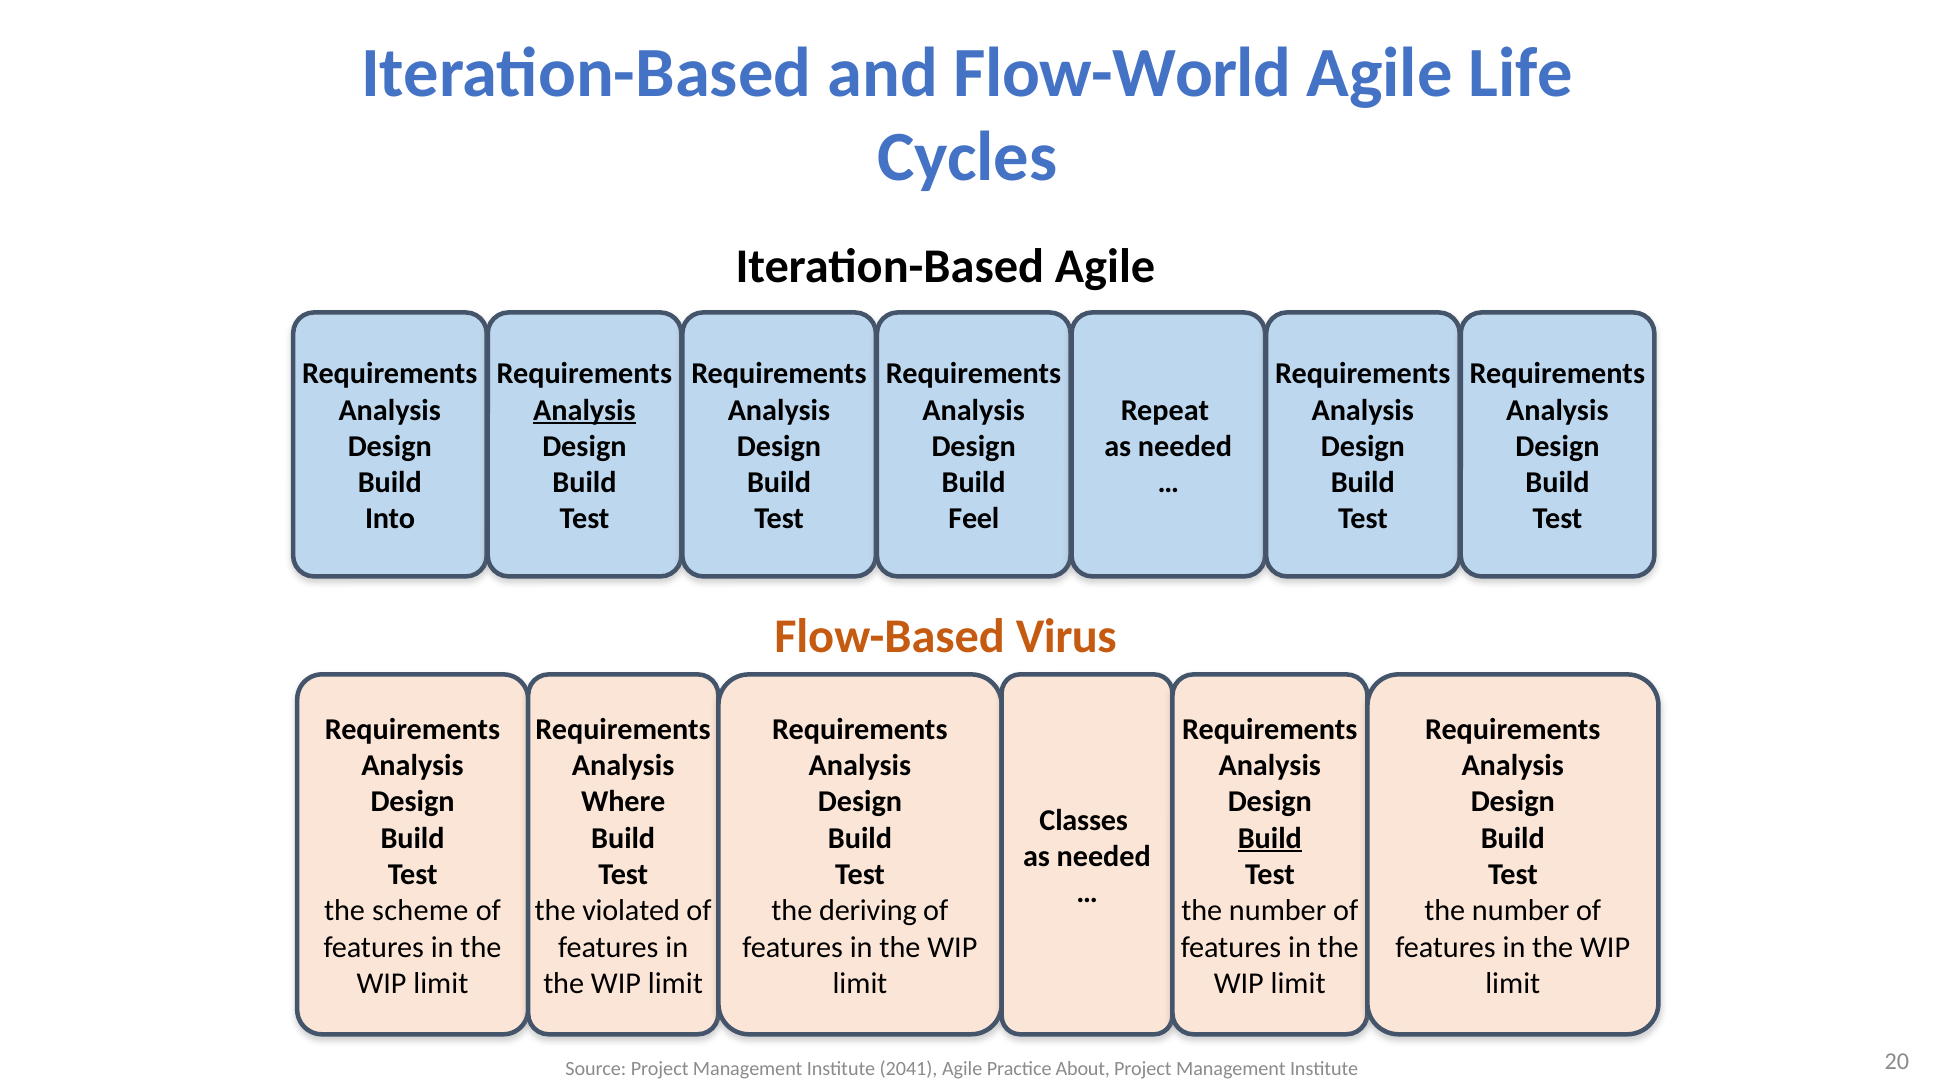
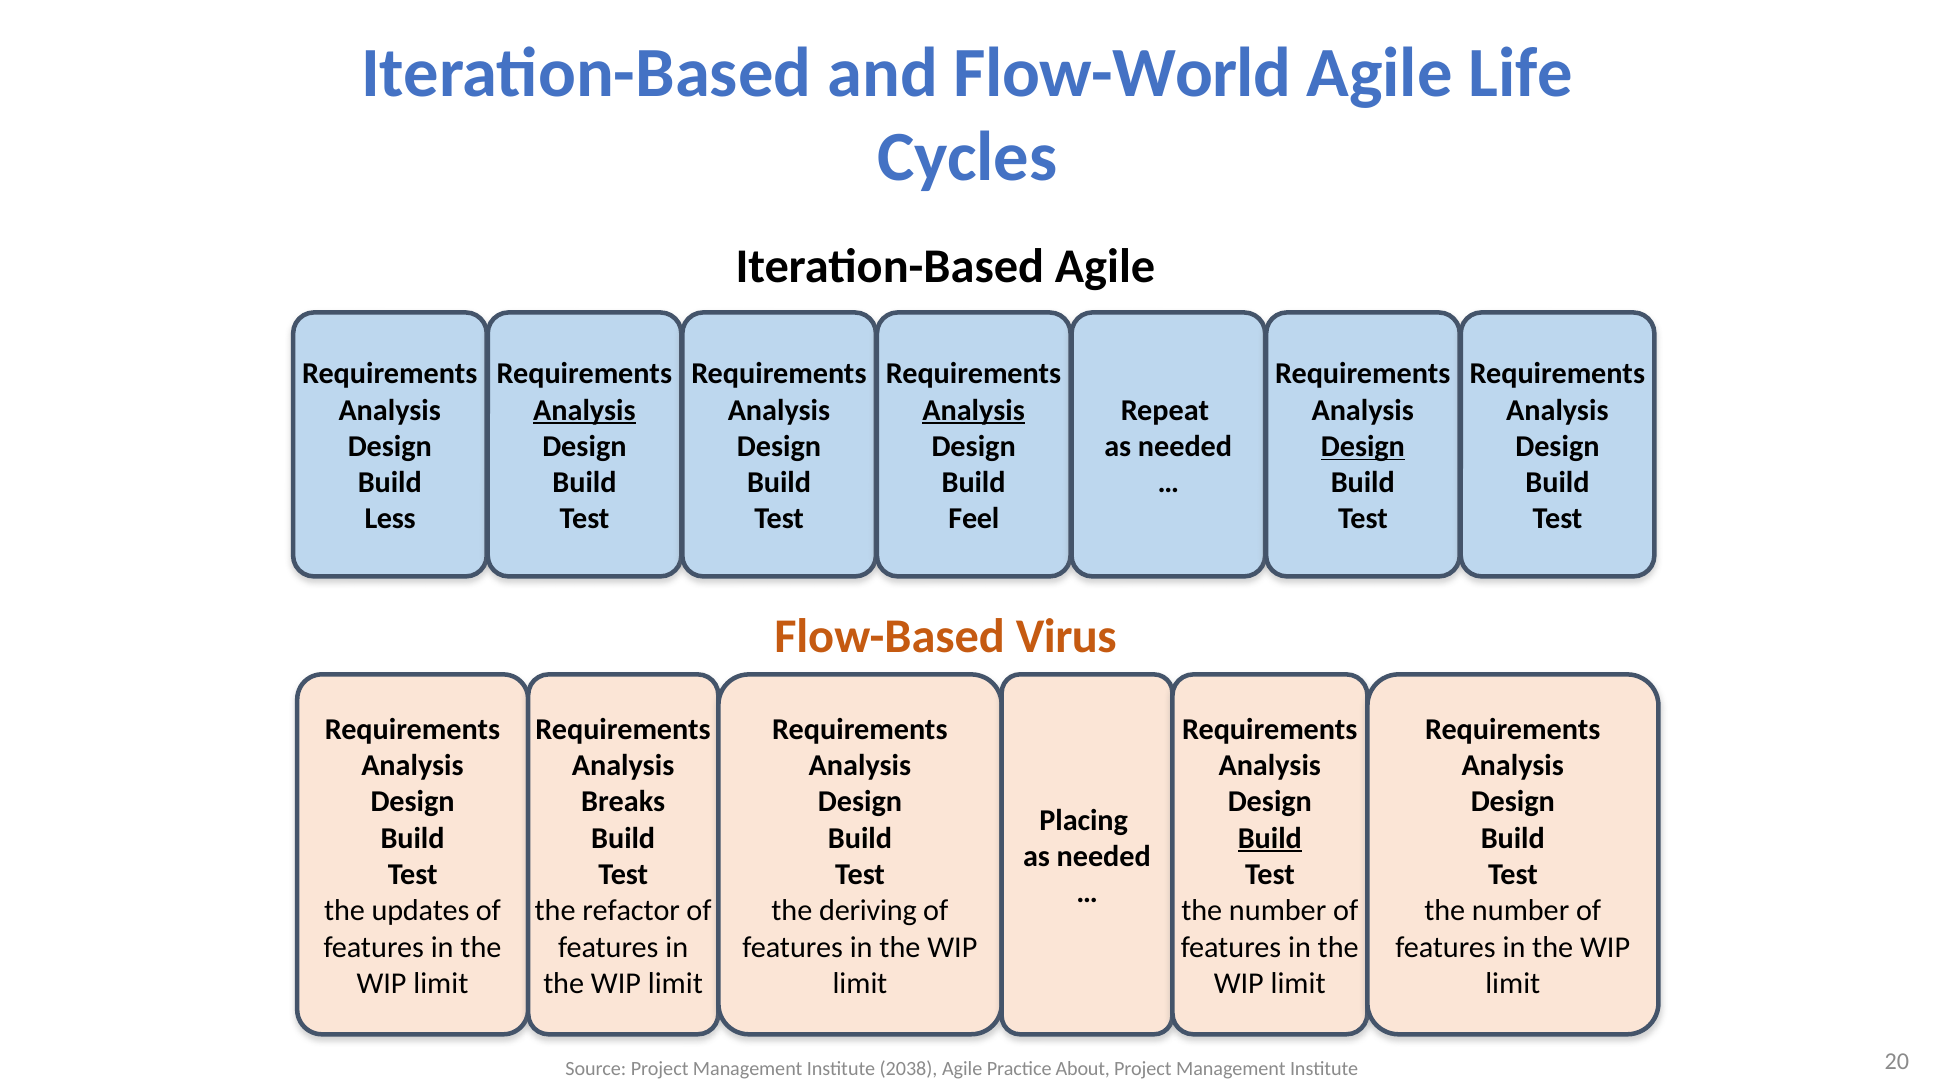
Analysis underline: none -> present (974, 410)
Design underline: none -> present (1363, 447)
Into: Into -> Less (390, 519)
Where: Where -> Breaks (623, 802)
Classes: Classes -> Placing (1084, 820)
scheme: scheme -> updates (421, 911)
violated: violated -> refactor (631, 911)
2041: 2041 -> 2038 (909, 1069)
